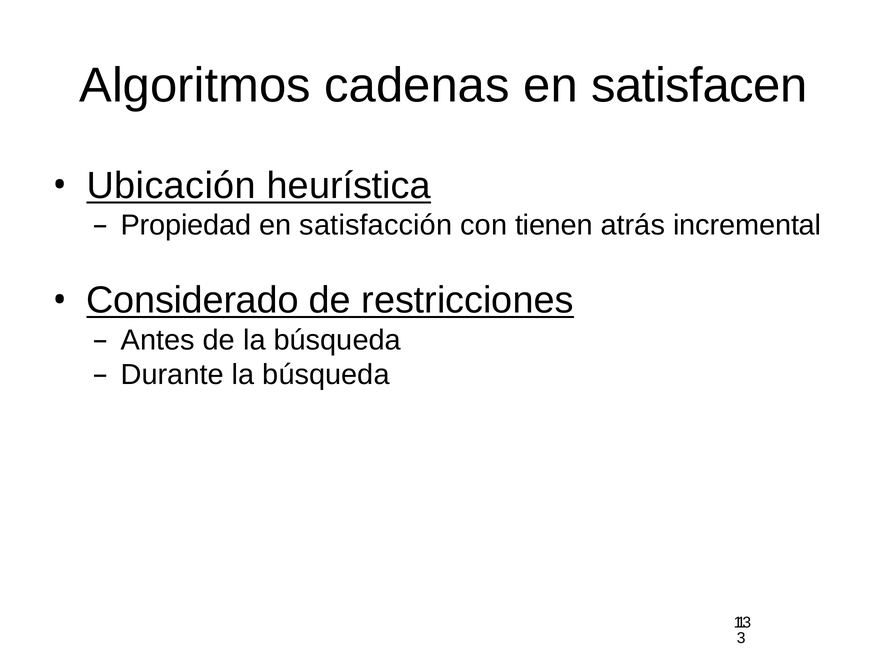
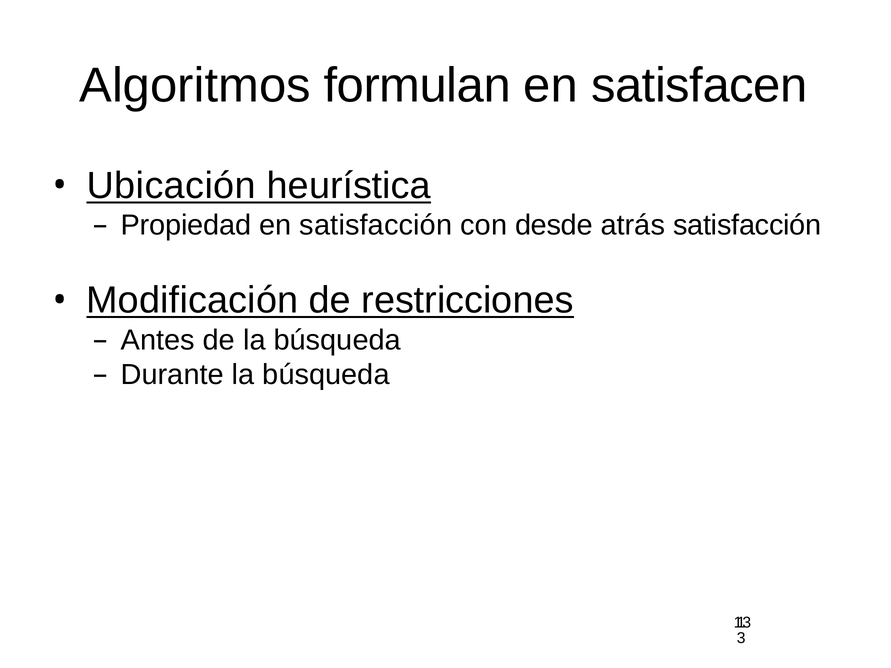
cadenas: cadenas -> formulan (417, 86)
tienen: tienen -> desde (554, 225)
atrás incremental: incremental -> satisfacción (747, 225)
Considerado: Considerado -> Modificación (192, 301)
